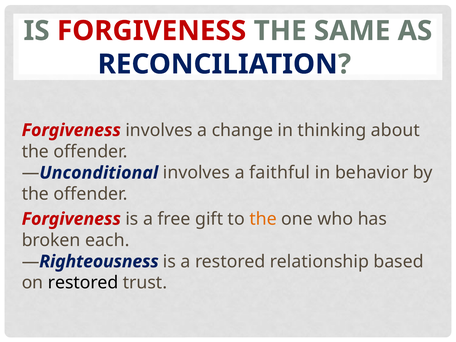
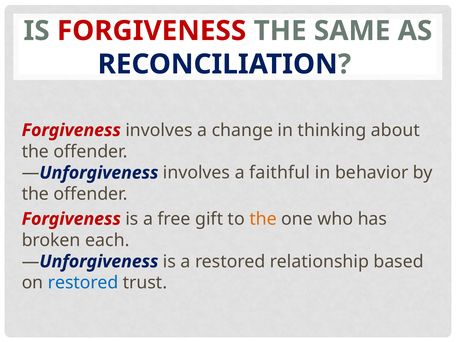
Unconditional: Unconditional -> Unforgiveness (99, 173)
Righteousness: Righteousness -> Unforgiveness (99, 262)
restored colour: black -> blue (83, 283)
